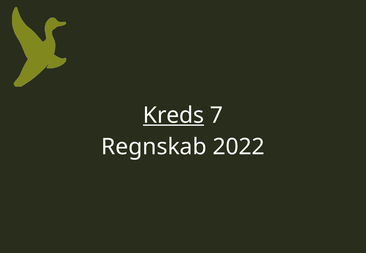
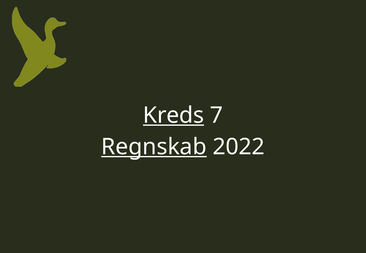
Regnskab underline: none -> present (154, 147)
